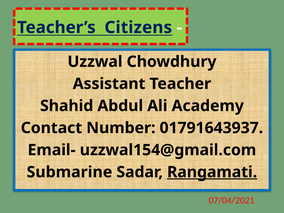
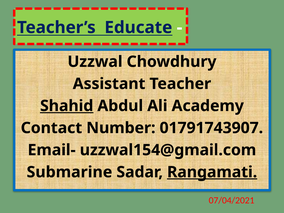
Citizens: Citizens -> Educate (138, 27)
Shahid underline: none -> present (67, 106)
01791643937: 01791643937 -> 01791743907 (211, 128)
